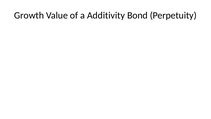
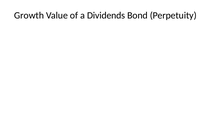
Additivity: Additivity -> Dividends (106, 15)
